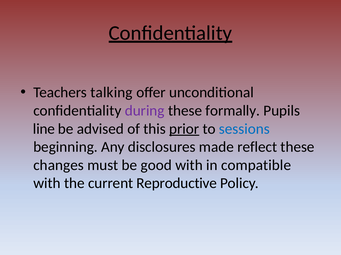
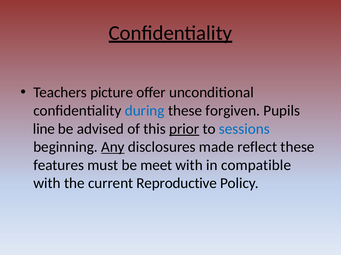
talking: talking -> picture (112, 93)
during colour: purple -> blue (145, 111)
formally: formally -> forgiven (233, 111)
Any underline: none -> present (113, 147)
changes: changes -> features (59, 166)
good: good -> meet (156, 166)
